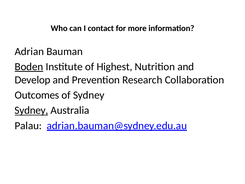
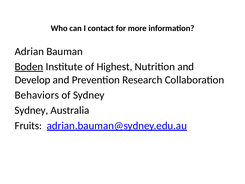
Outcomes: Outcomes -> Behaviors (37, 95)
Sydney underline: present -> none (31, 110)
Palau: Palau -> Fruits (28, 125)
